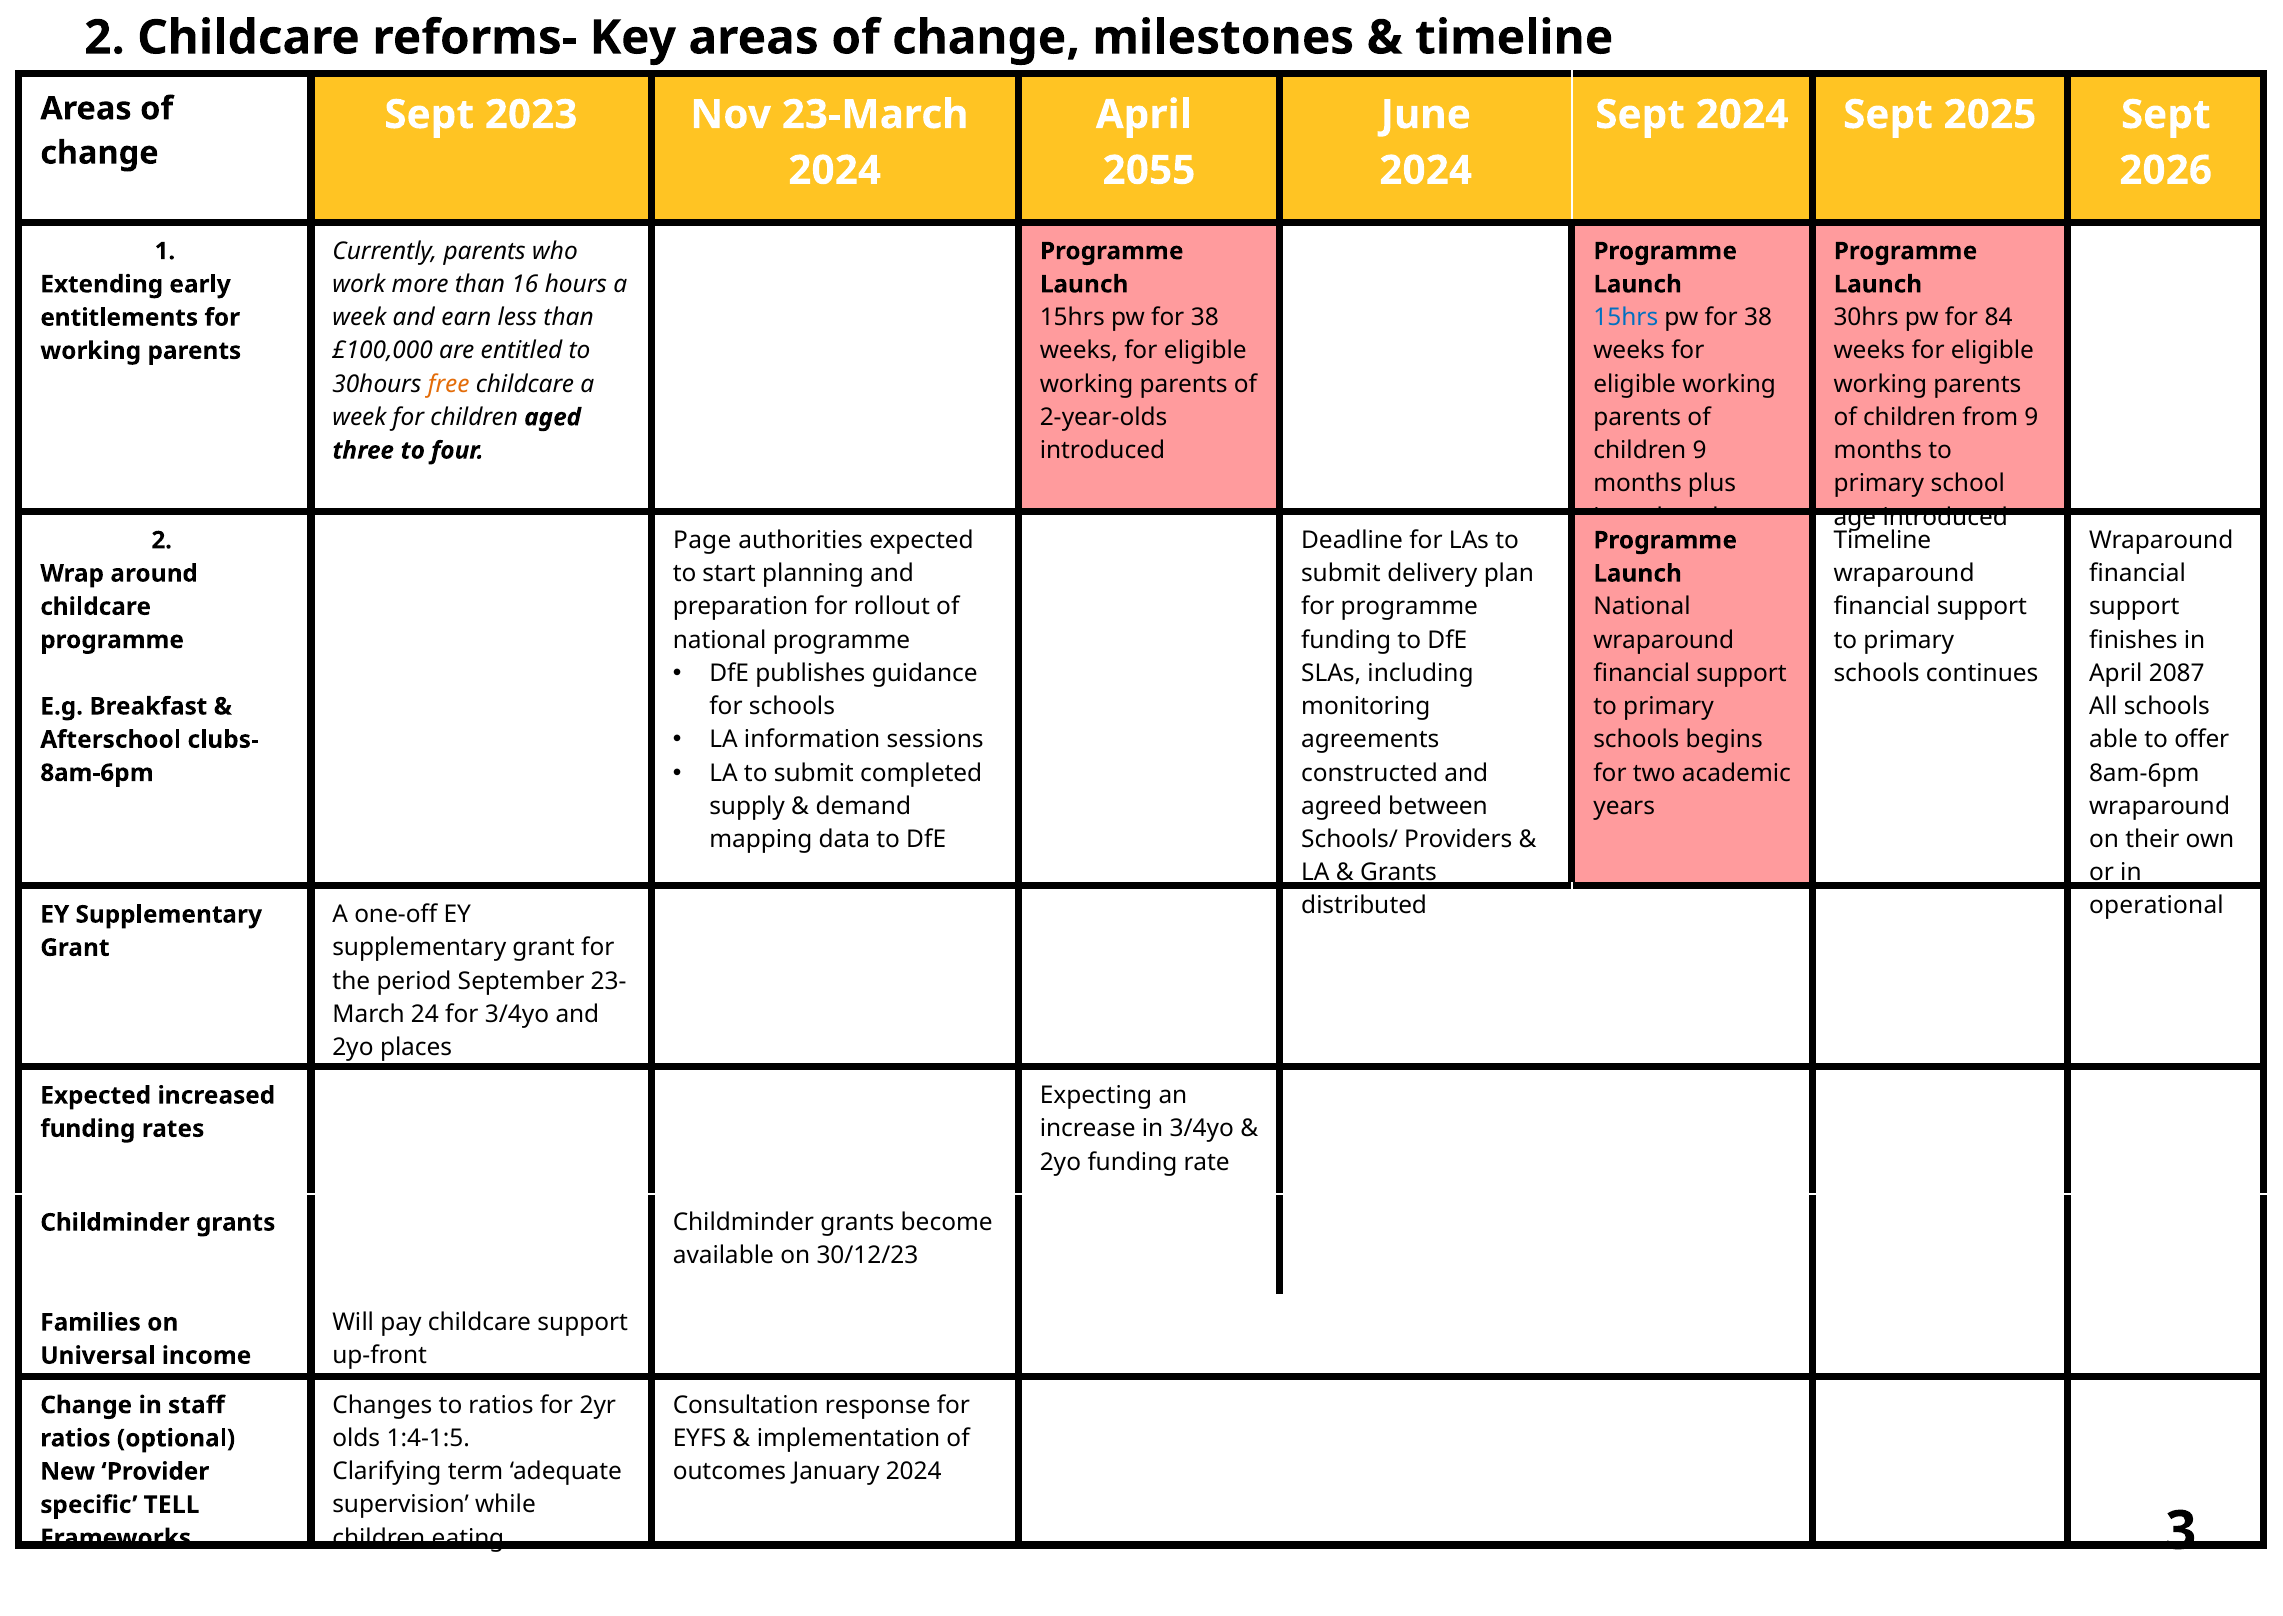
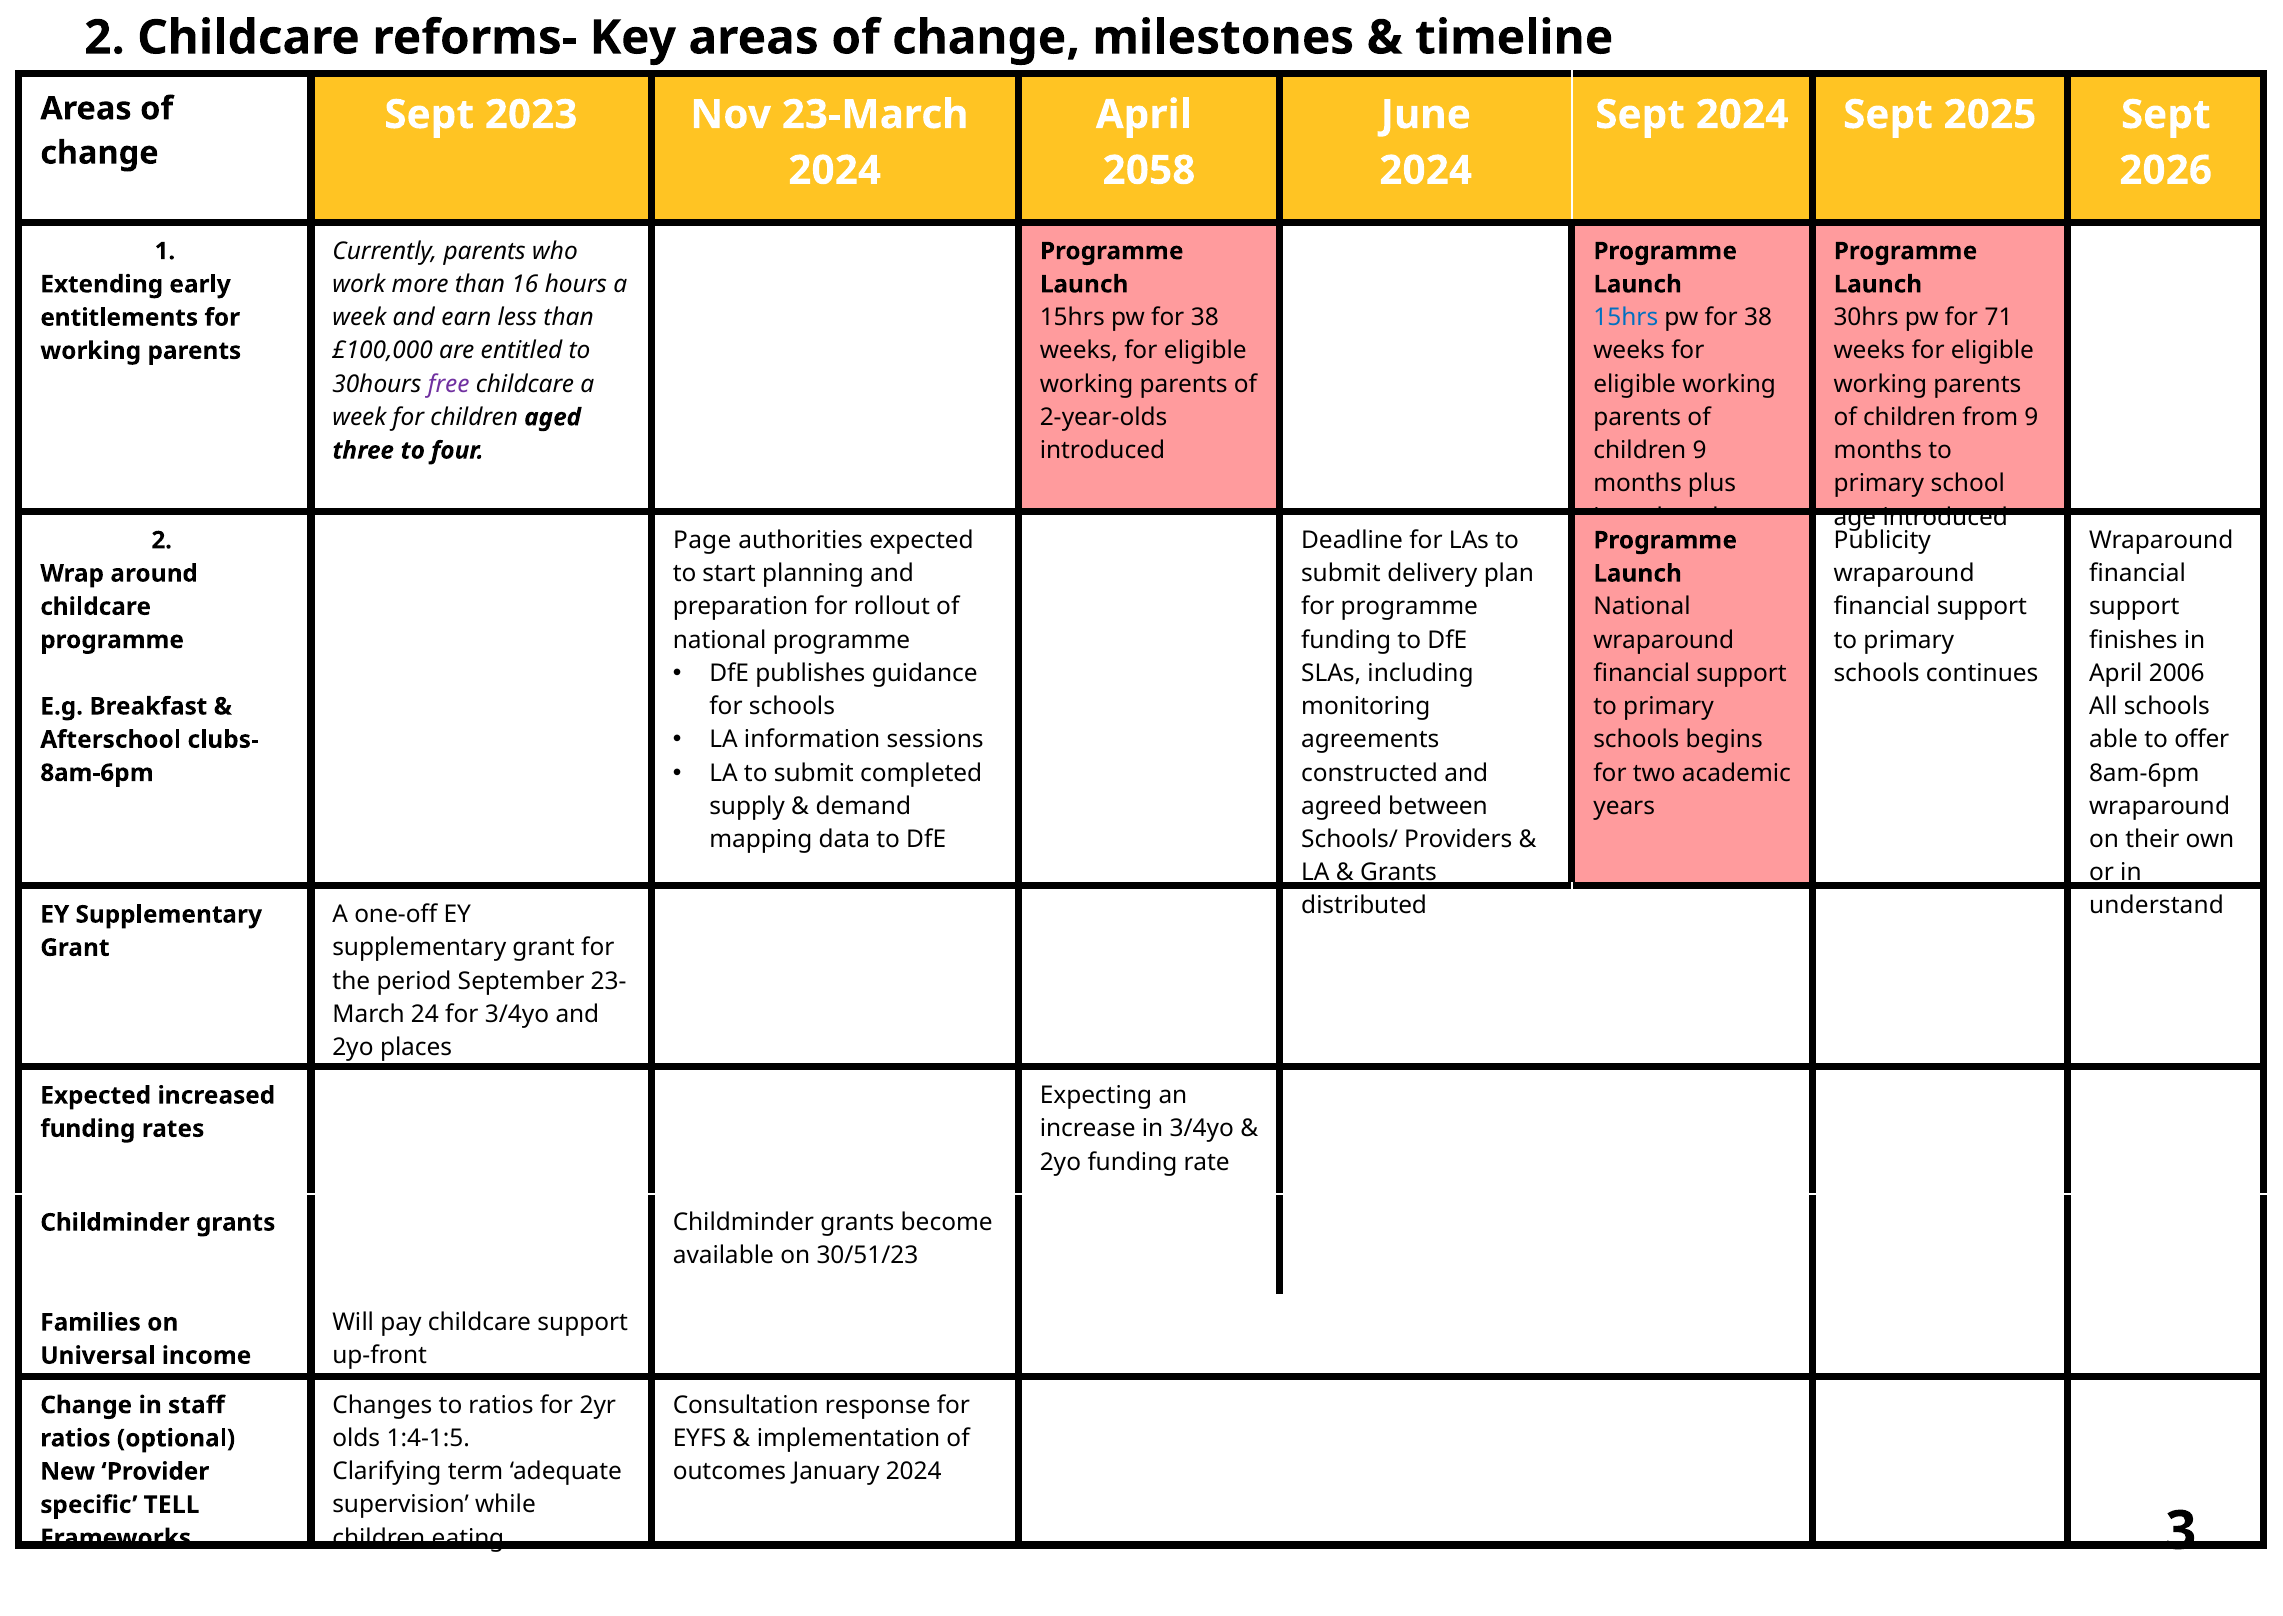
2055: 2055 -> 2058 (1149, 170)
84: 84 -> 71 (1999, 317)
free colour: orange -> purple (449, 384)
Timeline: Timeline -> Publicity (1882, 540)
2087: 2087 -> 2006 (2177, 673)
operational: operational -> understand (2157, 905)
30/12/23: 30/12/23 -> 30/51/23 (867, 1255)
